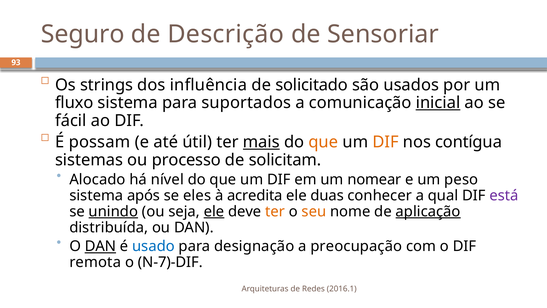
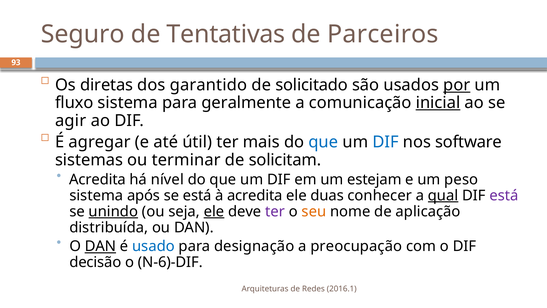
Descrição: Descrição -> Tentativas (226, 34)
Sensoriar: Sensoriar -> Parceiros (383, 34)
strings: strings -> diretas (107, 85)
influência: influência -> garantido (208, 85)
por underline: none -> present (457, 85)
suportados: suportados -> geralmente (246, 103)
fácil: fácil -> agir (71, 121)
possam: possam -> agregar (100, 142)
mais underline: present -> none (261, 142)
que colour: orange -> blue (323, 142)
DIF colour: orange -> blue (386, 142)
contígua: contígua -> software (469, 142)
processo: processo -> terminar (186, 160)
Alocado: Alocado -> Acredita (98, 179)
nomear: nomear -> estejam (374, 179)
se eles: eles -> está (197, 195)
qual underline: none -> present (443, 195)
ter colour: orange -> purple (275, 211)
aplicação underline: present -> none (428, 211)
remota: remota -> decisão (95, 262)
N-7)-DIF: N-7)-DIF -> N-6)-DIF (170, 262)
